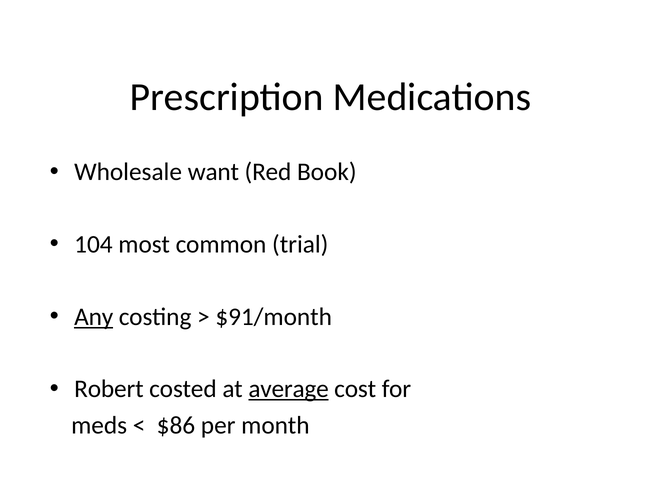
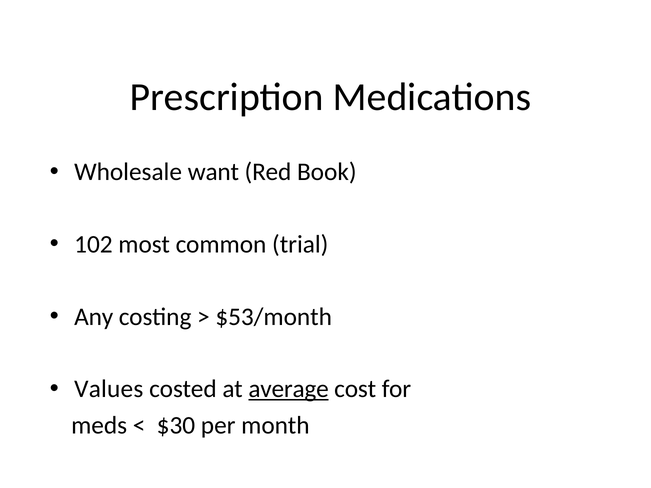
104: 104 -> 102 (93, 245)
Any underline: present -> none (94, 317)
$91/month: $91/month -> $53/month (274, 317)
Robert: Robert -> Values (109, 389)
$86: $86 -> $30 (176, 425)
